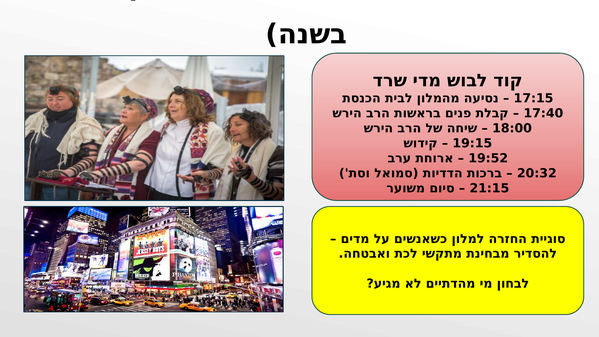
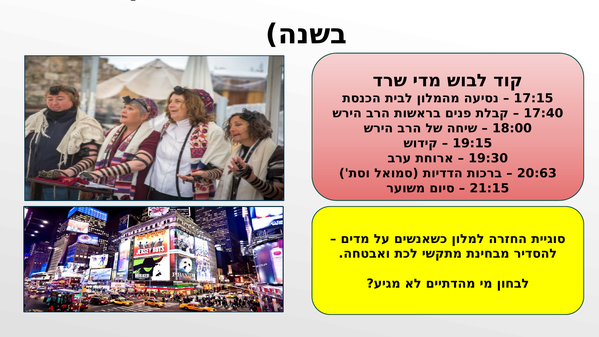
19:52: 19:52 -> 19:30 (488, 158)
20:32: 20:32 -> 20:63 (537, 173)
